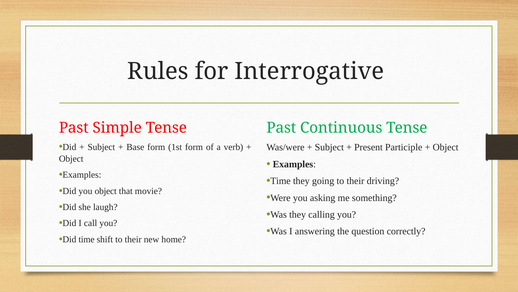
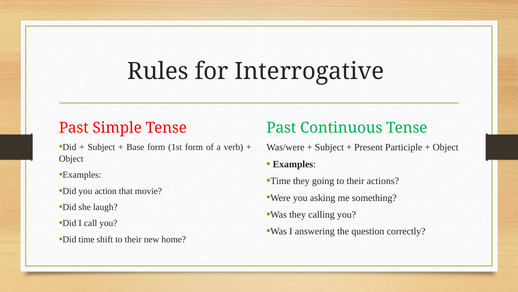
driving: driving -> actions (383, 181)
you object: object -> action (106, 191)
